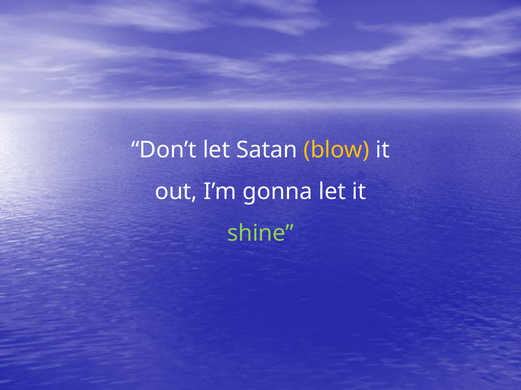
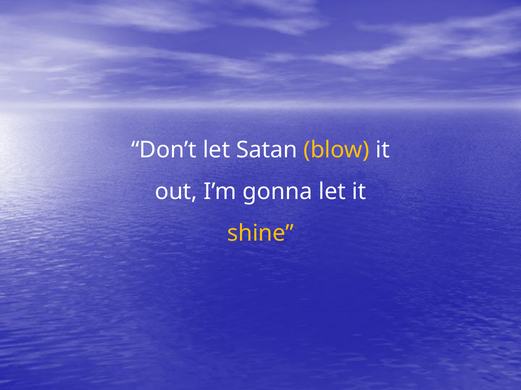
shine colour: light green -> yellow (260, 234)
